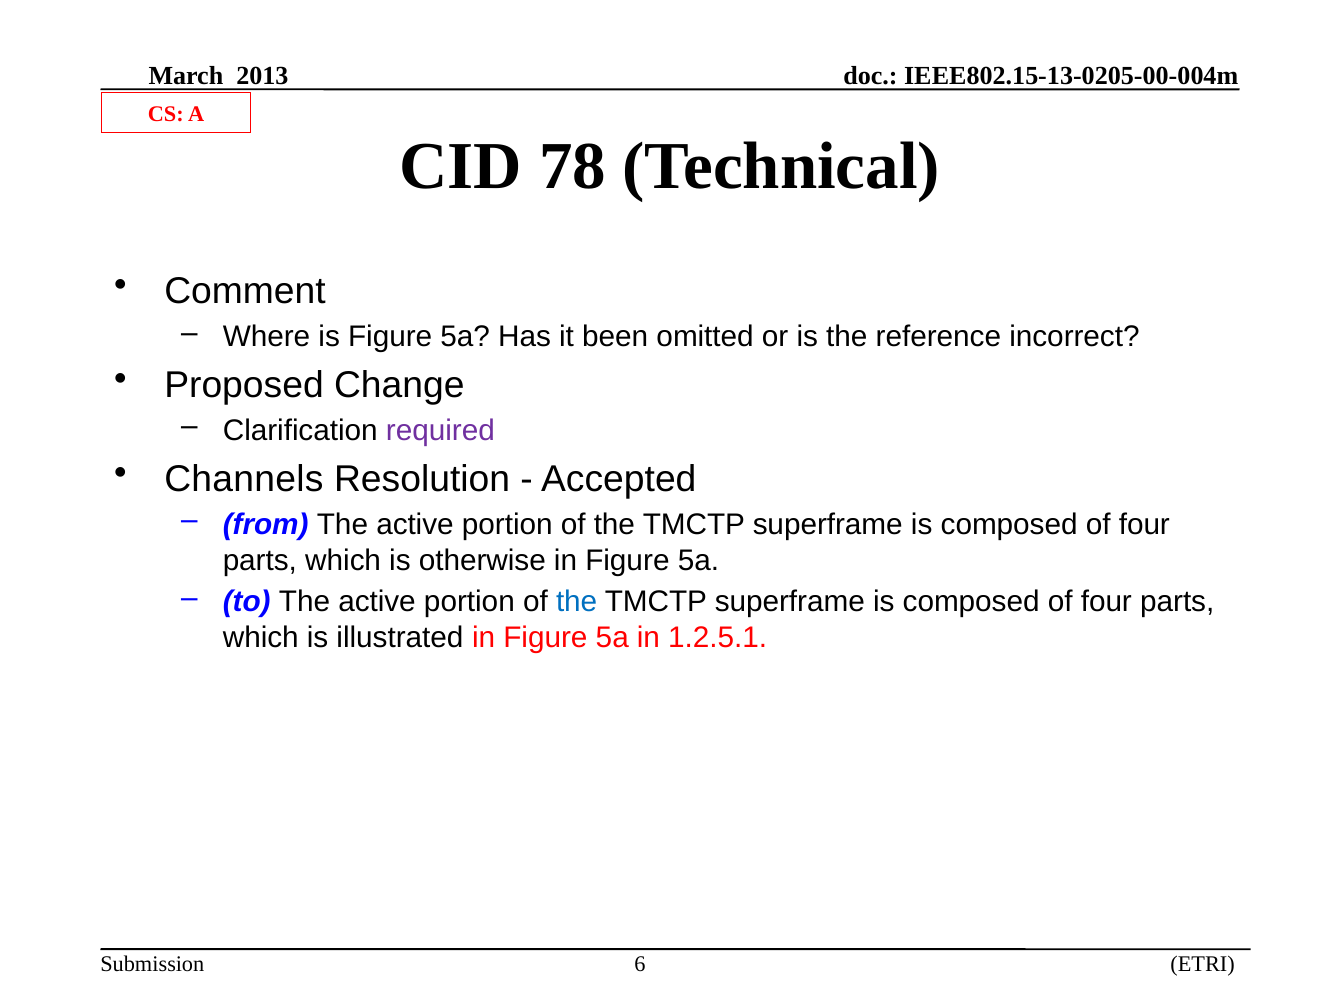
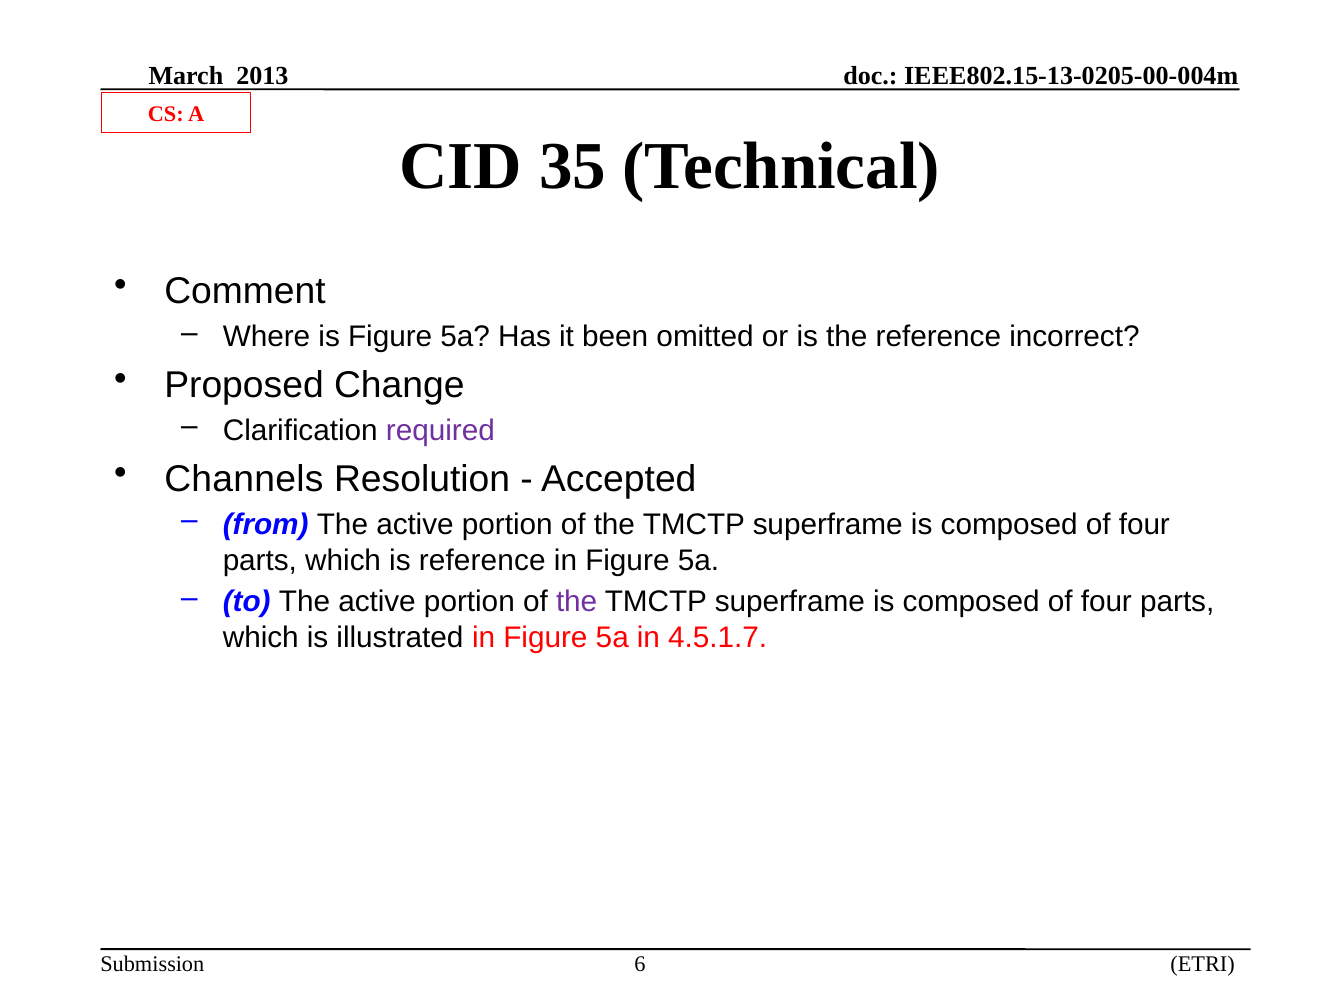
78: 78 -> 35 (573, 167)
is otherwise: otherwise -> reference (482, 560)
the colour: blue -> purple (577, 602)
1.2.5.1: 1.2.5.1 -> 4.5.1.7 (718, 638)
